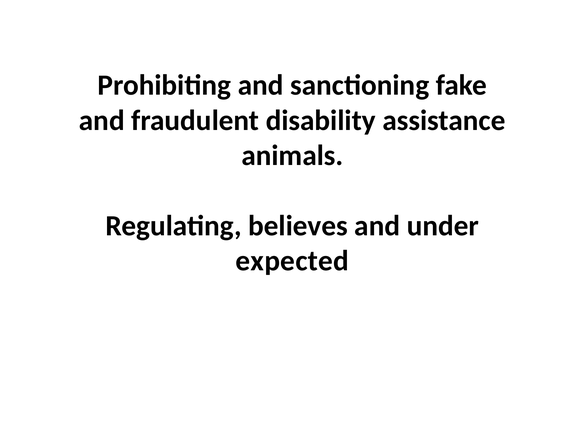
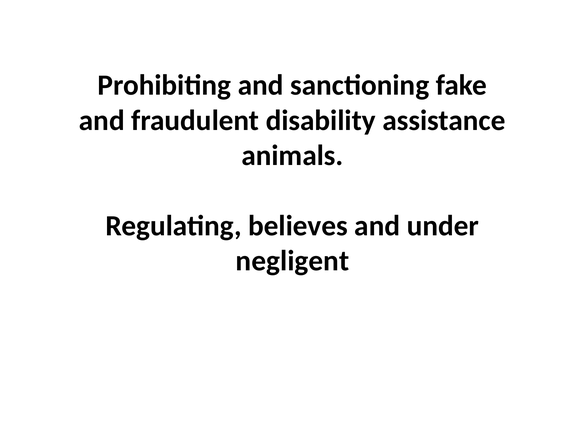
expected: expected -> negligent (292, 261)
